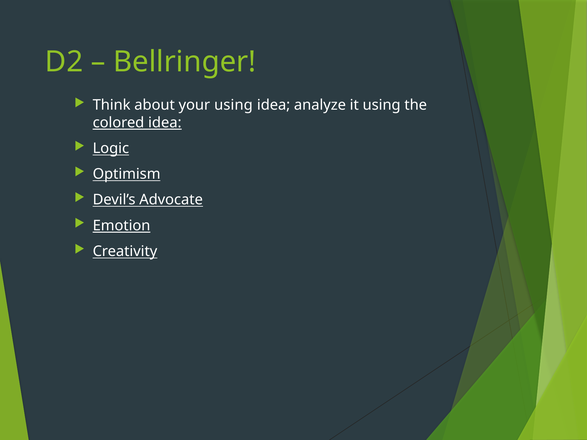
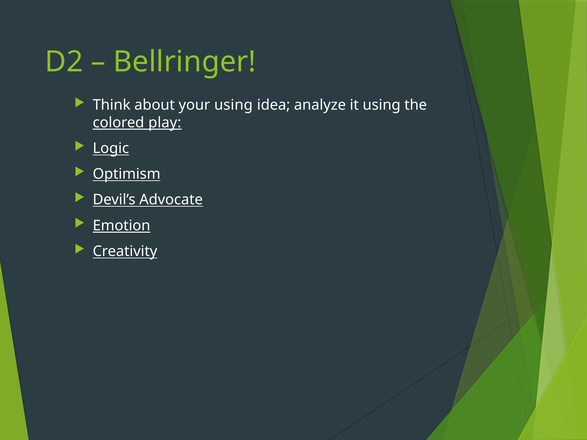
colored idea: idea -> play (165, 123)
